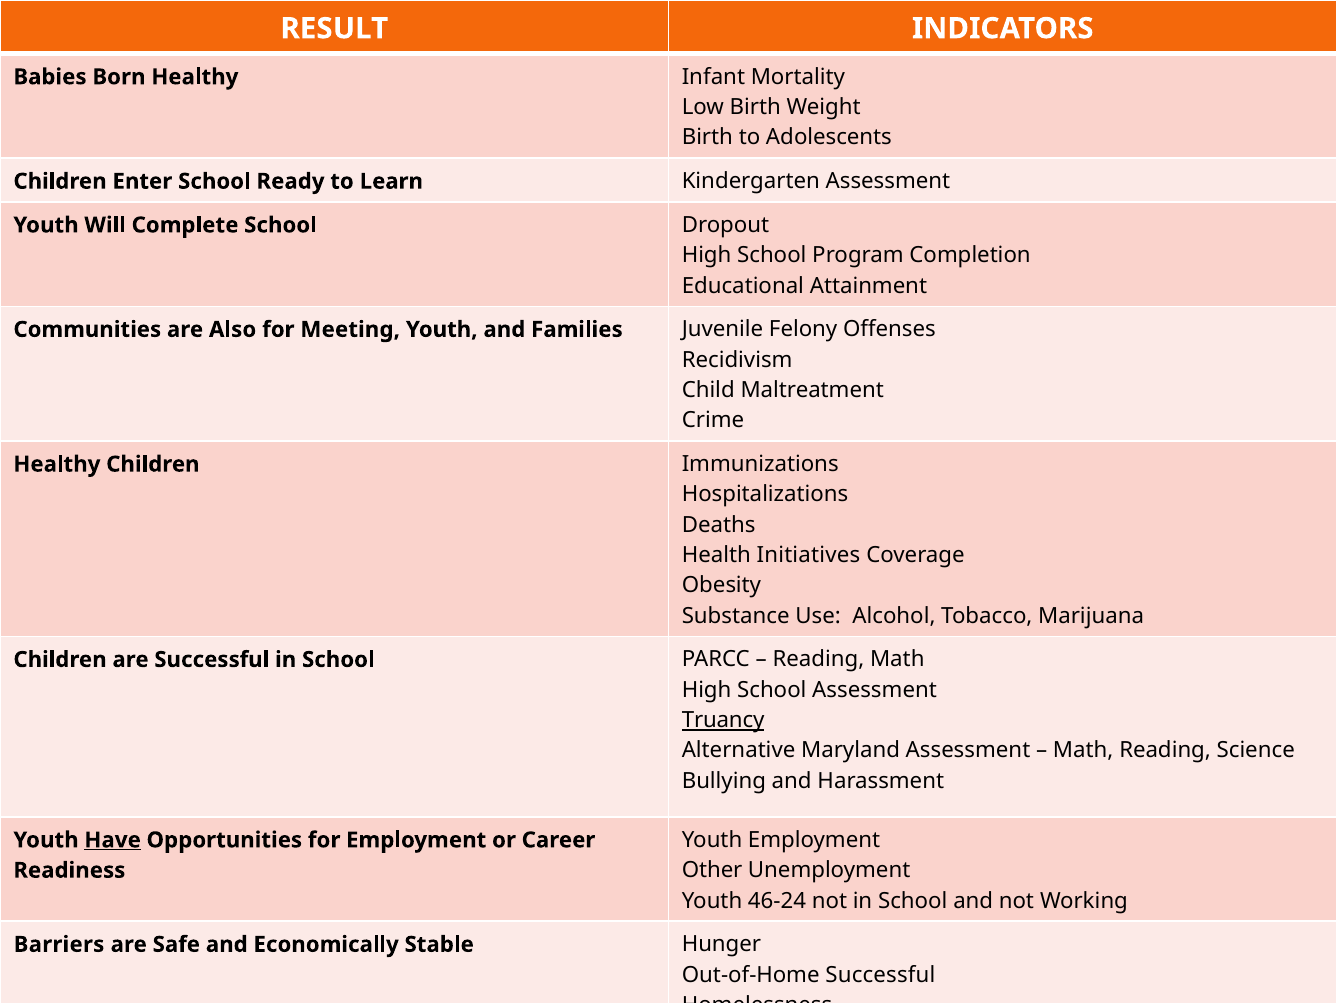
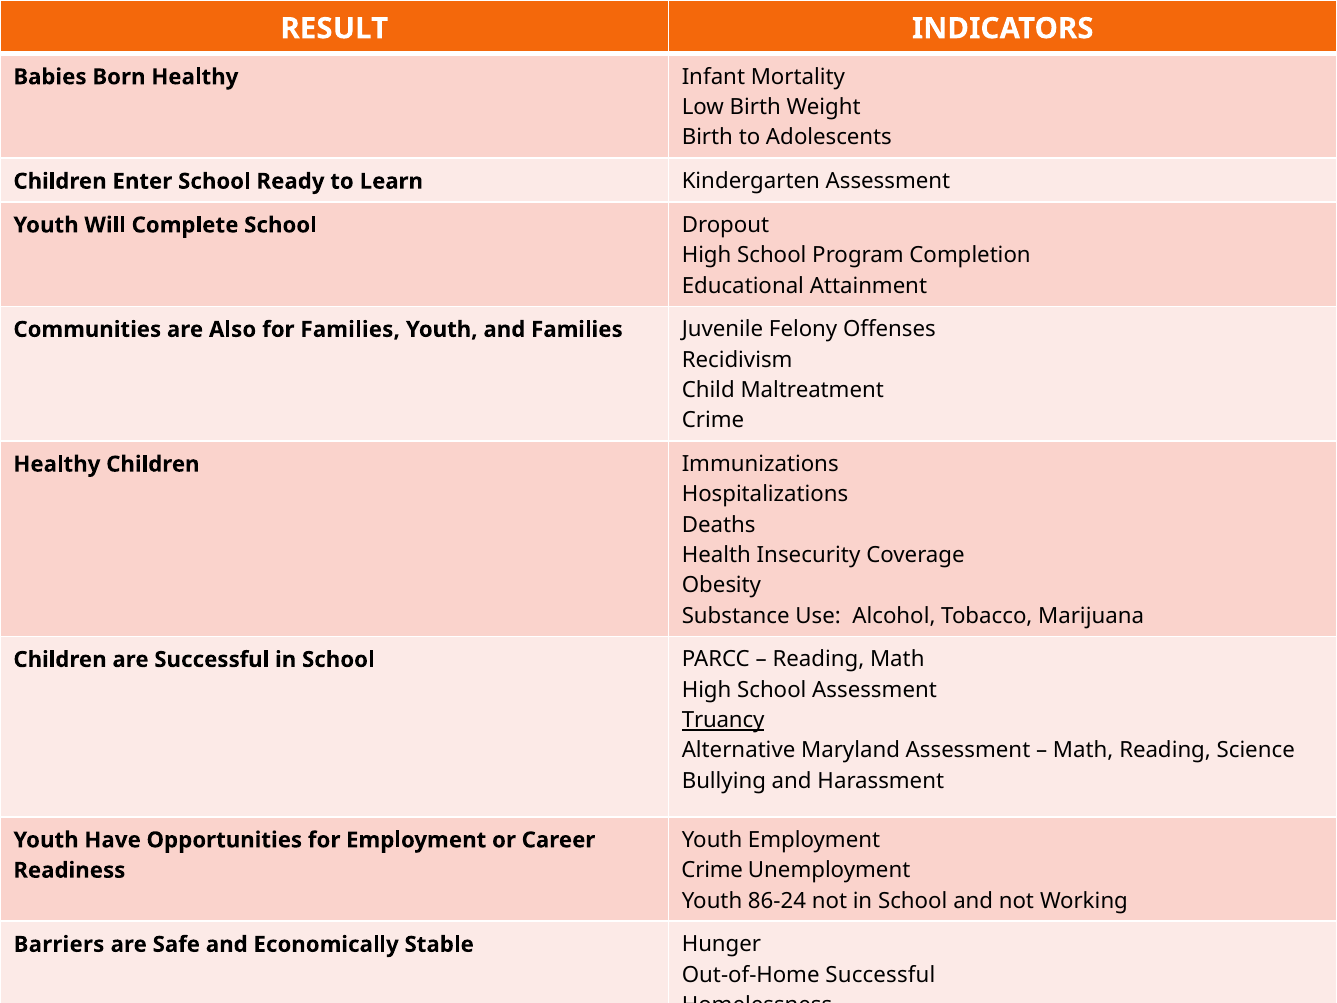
for Meeting: Meeting -> Families (350, 329)
Initiatives: Initiatives -> Insecurity (808, 555)
Have underline: present -> none (113, 840)
Other: Other -> Crime (712, 870)
46-24: 46-24 -> 86-24 (777, 900)
